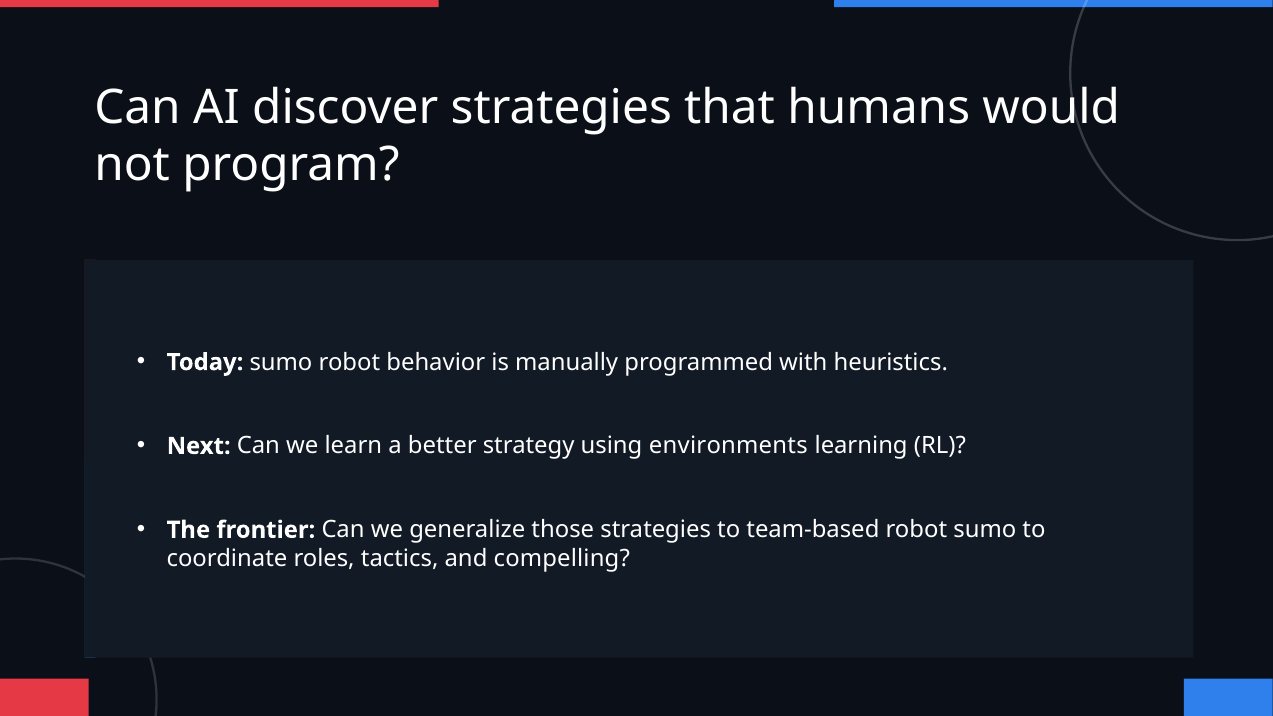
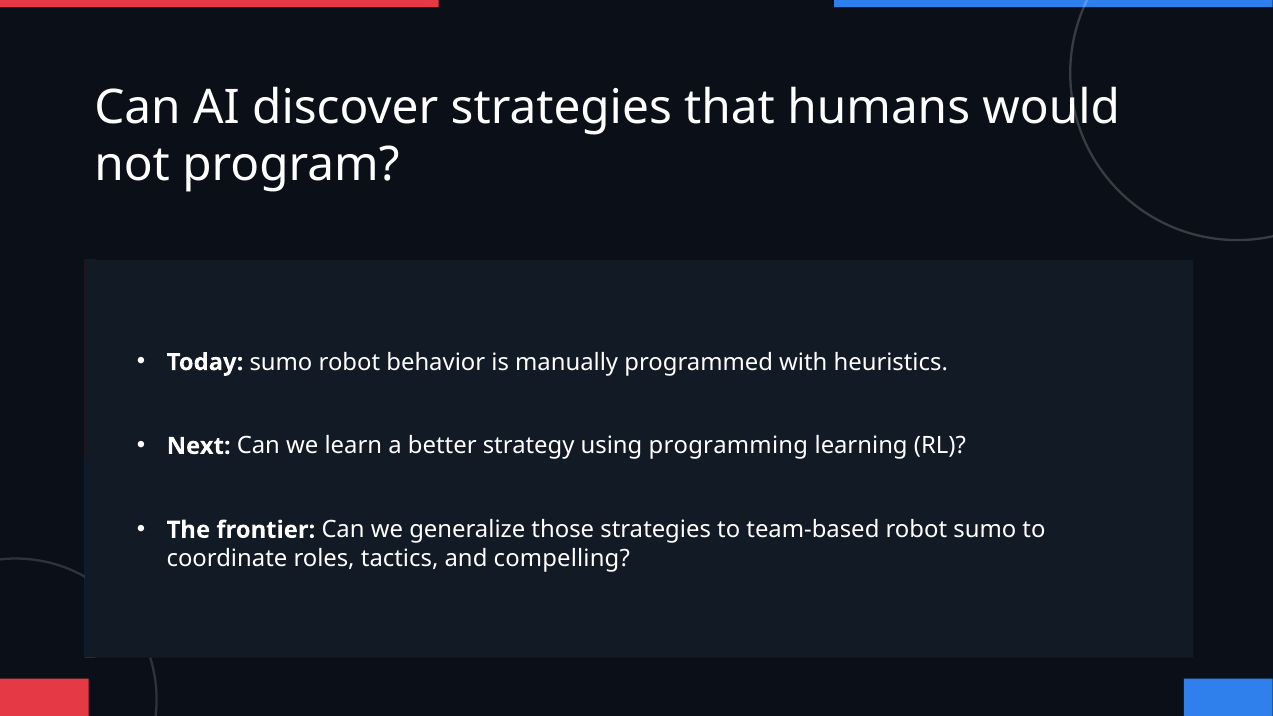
environments: environments -> programming (728, 446)
